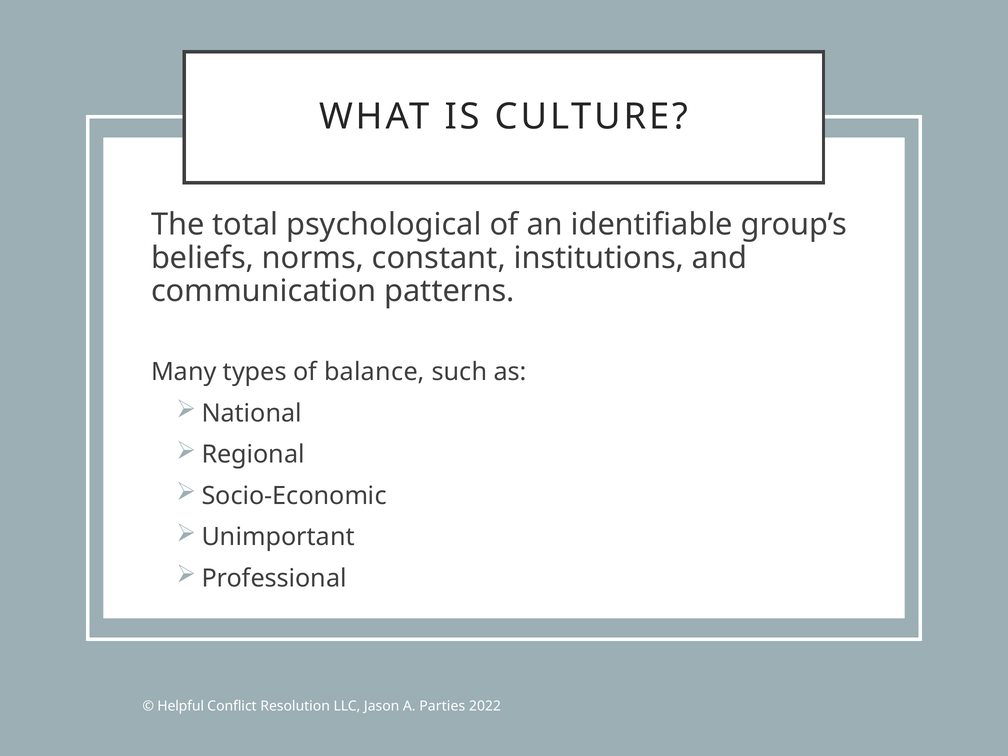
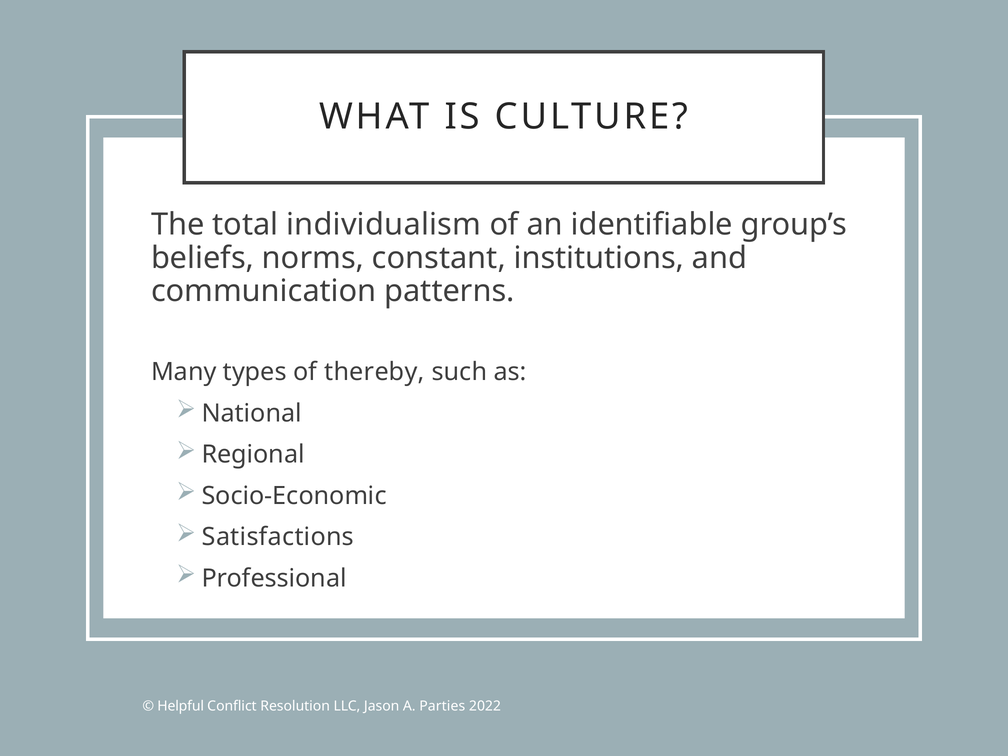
psychological: psychological -> individualism (384, 225)
balance: balance -> thereby (374, 372)
Unimportant: Unimportant -> Satisfactions (278, 537)
